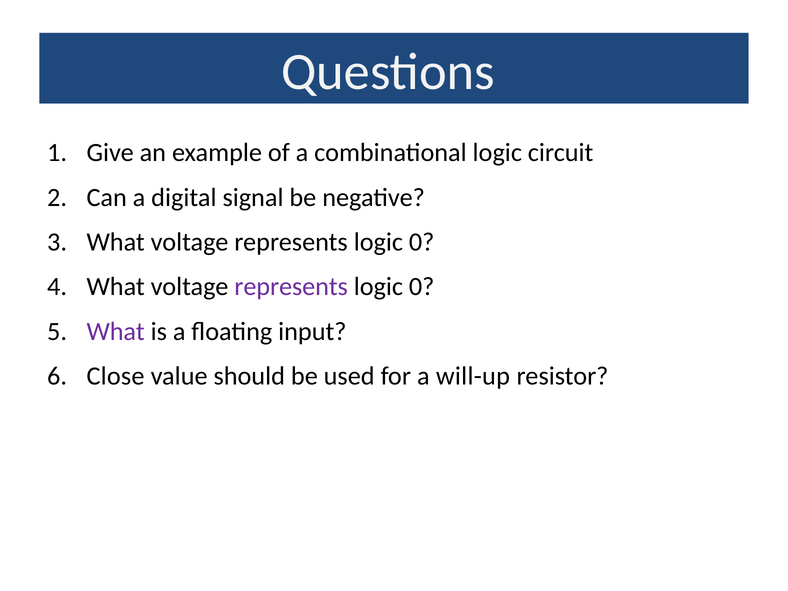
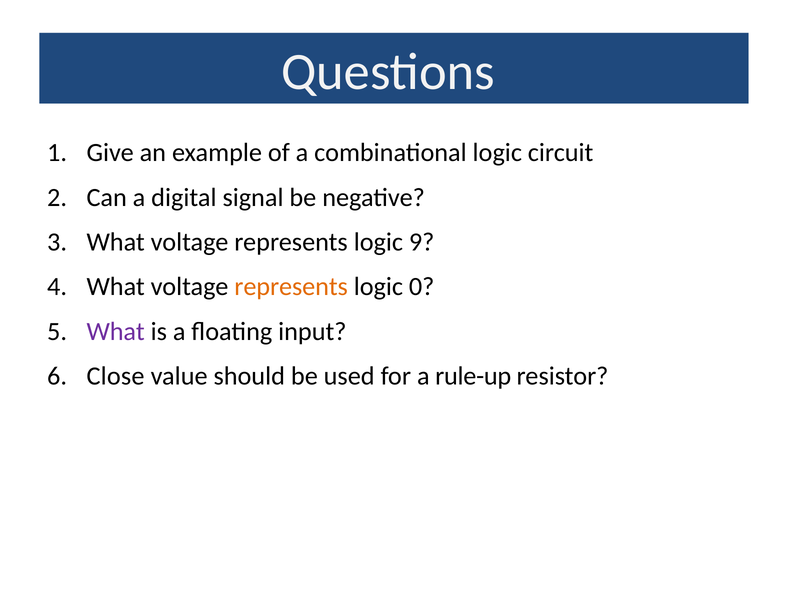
0: 0 -> 9 (422, 242)
represents colour: purple -> orange (291, 287)
will-up: will-up -> rule-up (473, 376)
